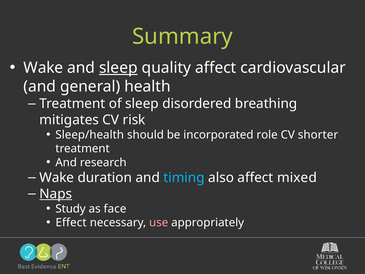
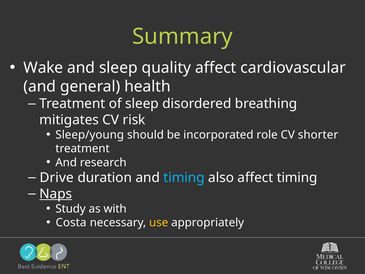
sleep underline: present -> none (118, 68)
Sleep/health: Sleep/health -> Sleep/young (90, 135)
Wake: Wake -> Drive (57, 177)
affect mixed: mixed -> timing (297, 177)
face: face -> with (115, 209)
Effect: Effect -> Costa (71, 222)
use colour: pink -> yellow (159, 222)
